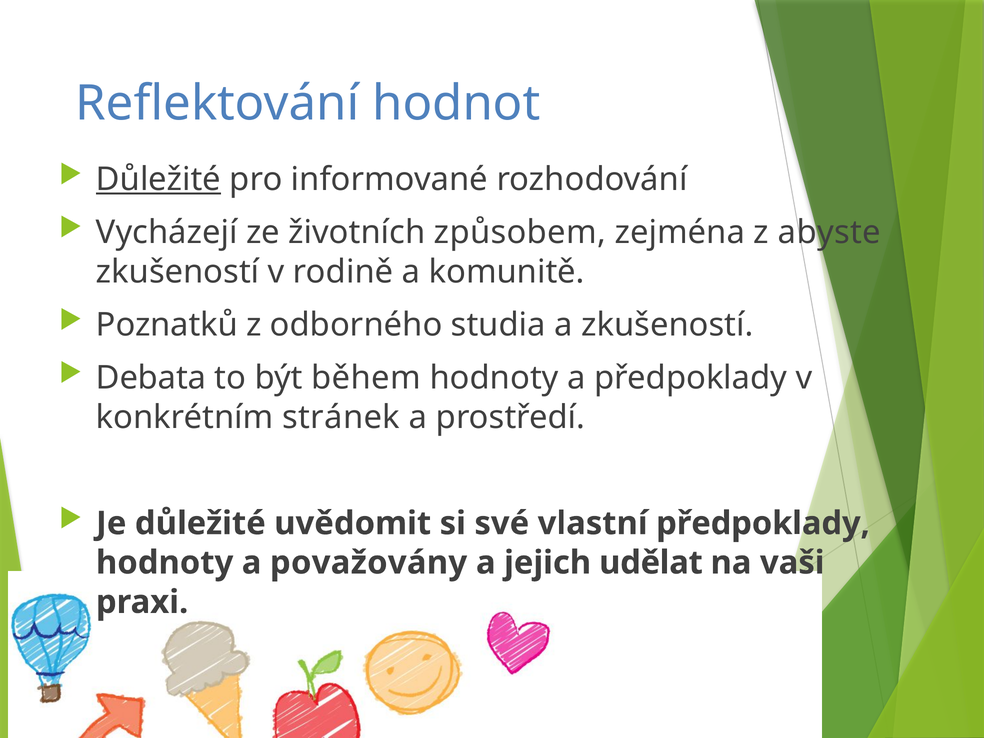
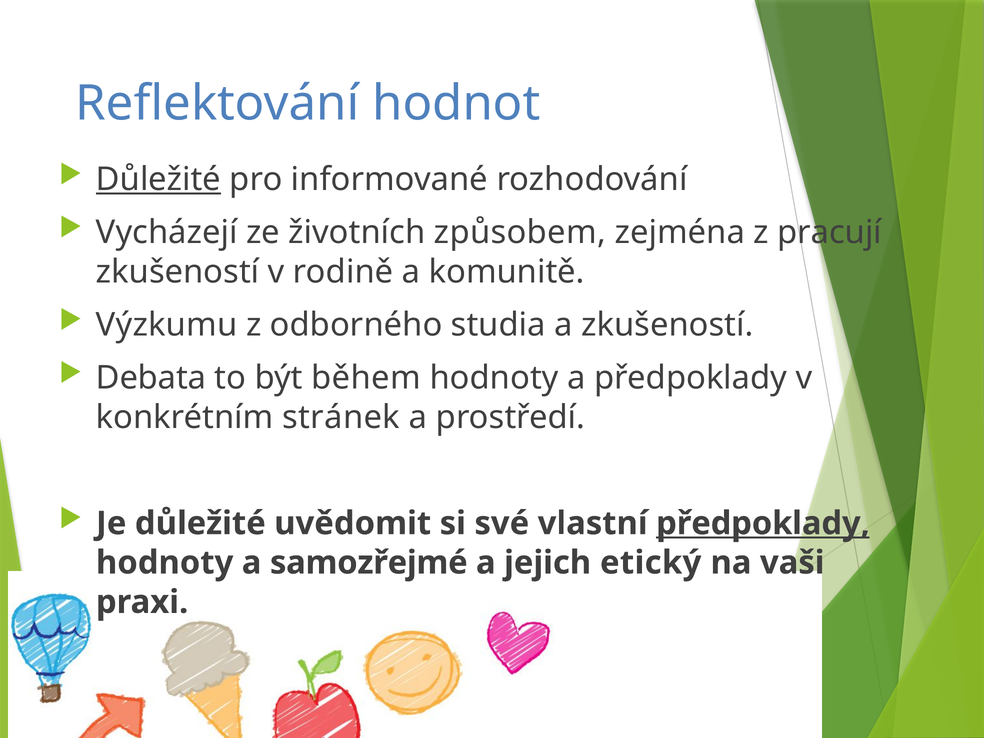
abyste: abyste -> pracují (830, 232)
Poznatků: Poznatků -> Výzkumu (167, 325)
předpoklady underline: none -> present (763, 523)
považovány: považovány -> samozřejmé (369, 563)
udělat: udělat -> etický (651, 563)
